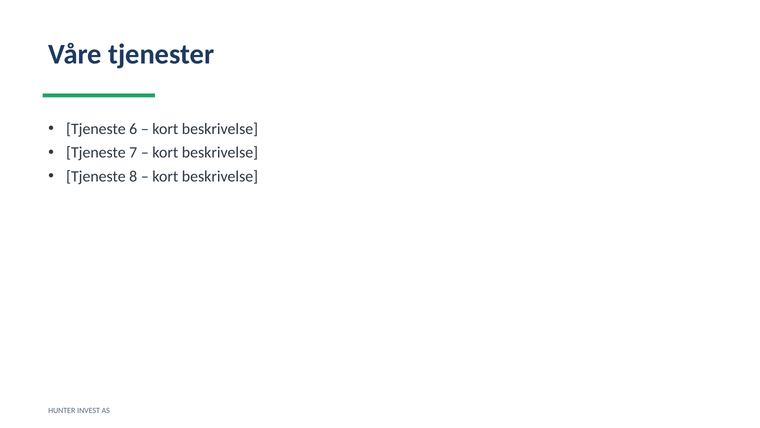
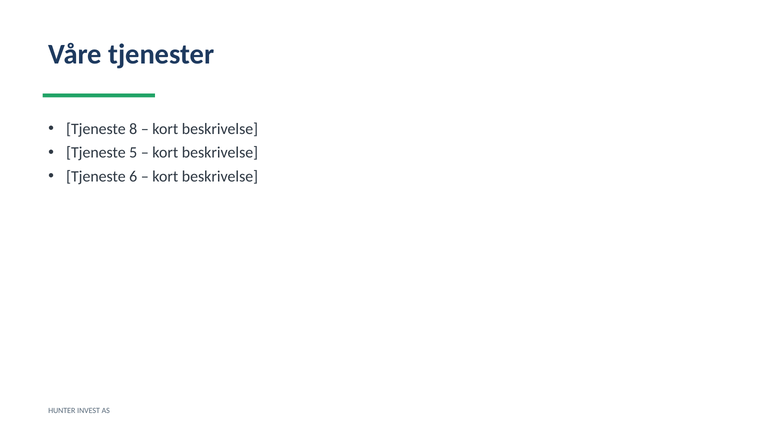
6: 6 -> 8 (133, 129)
7: 7 -> 5 (133, 152)
8: 8 -> 6 (133, 176)
